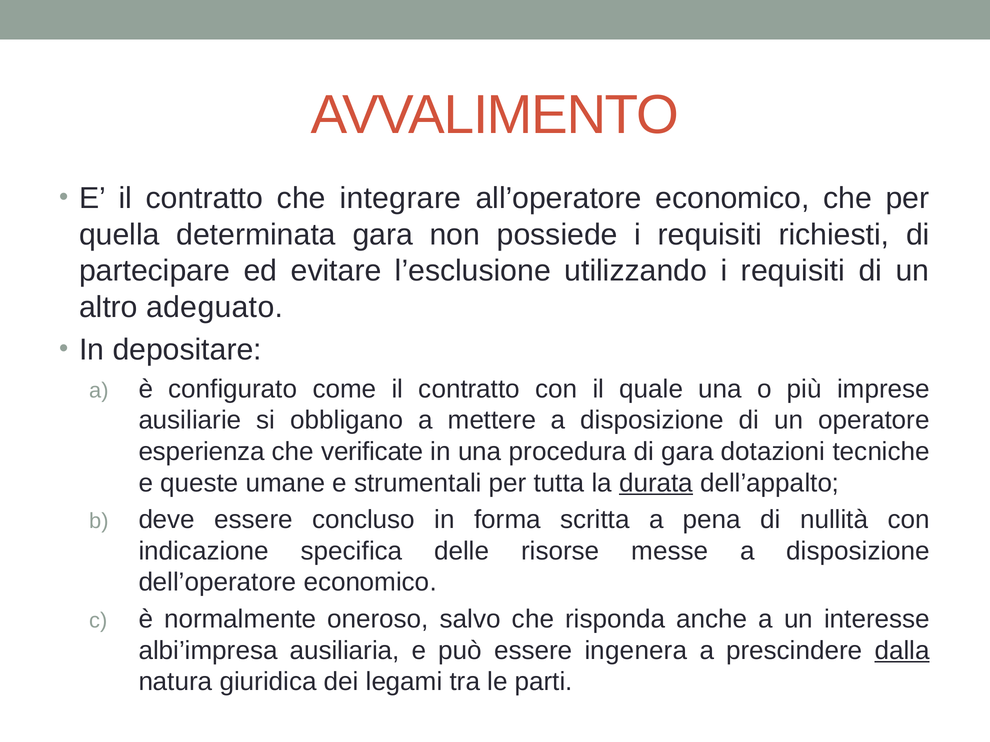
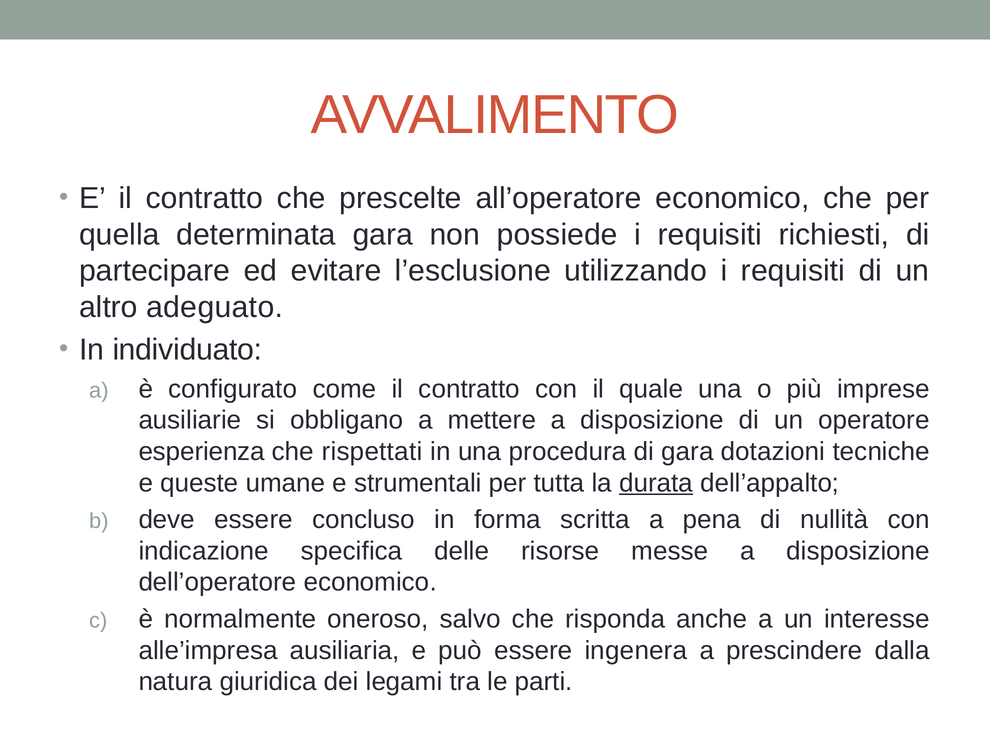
integrare: integrare -> prescelte (401, 198)
depositare: depositare -> individuato (187, 350)
verificate: verificate -> rispettati (372, 452)
albi’impresa: albi’impresa -> alle’impresa (208, 651)
dalla underline: present -> none (902, 651)
